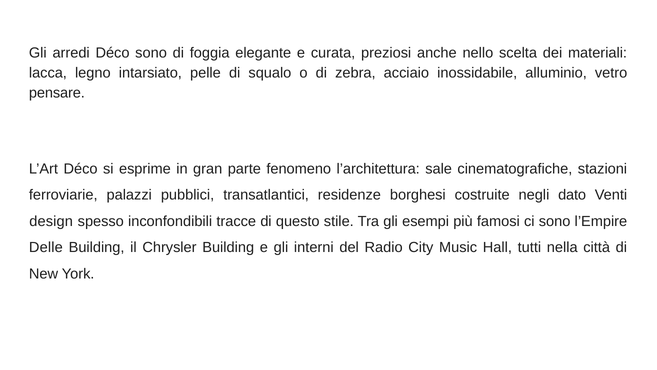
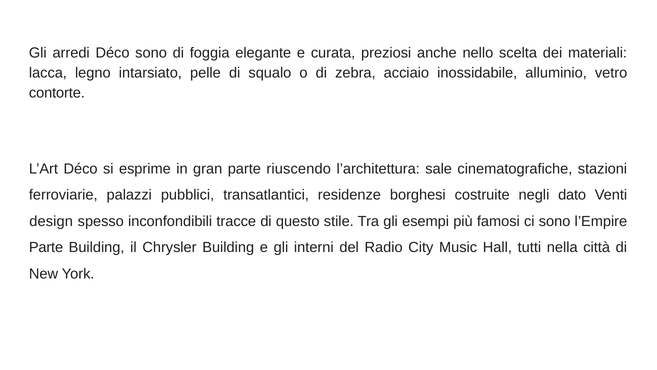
pensare: pensare -> contorte (57, 93)
fenomeno: fenomeno -> riuscendo (299, 169)
Delle: Delle -> Parte (46, 247)
